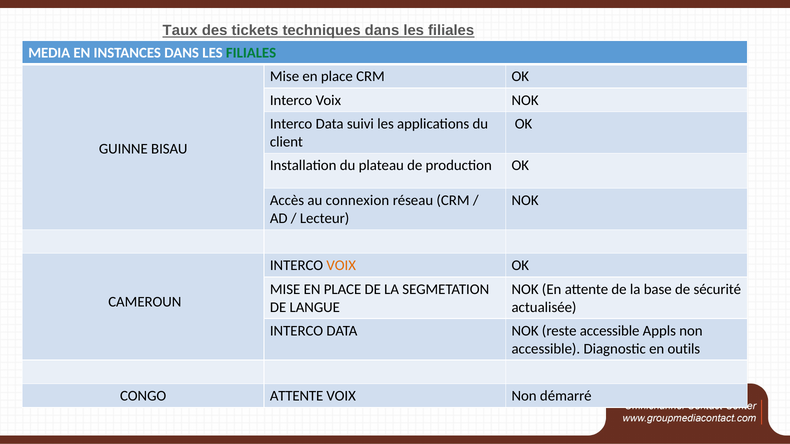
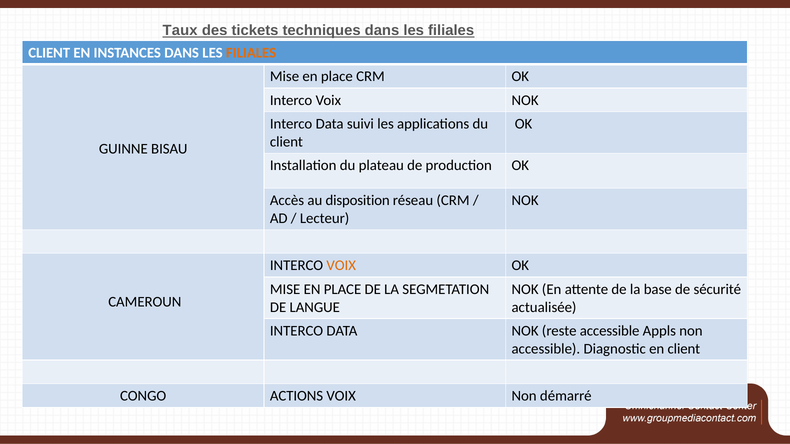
MEDIA: MEDIA -> CLIENT (49, 53)
FILIALES colour: green -> orange (251, 53)
connexion: connexion -> disposition (358, 201)
en outils: outils -> client (684, 349)
CONGO ATTENTE: ATTENTE -> ACTIONS (297, 396)
